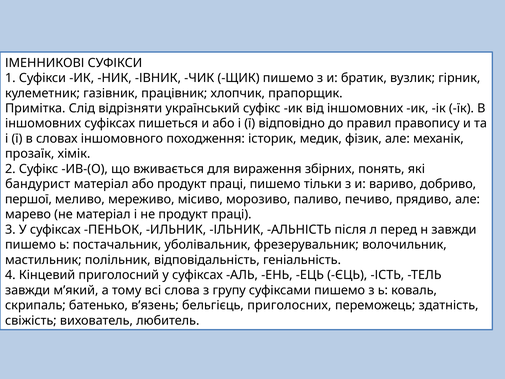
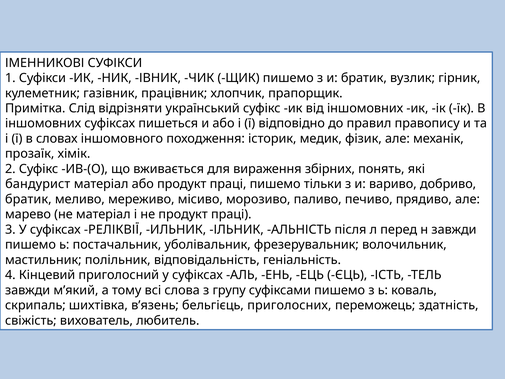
першої: першої -> братик (28, 199)
ПЕНЬОК: ПЕНЬОК -> РЕЛІКВІЇ (113, 229)
батенько: батенько -> шихтівка (98, 305)
